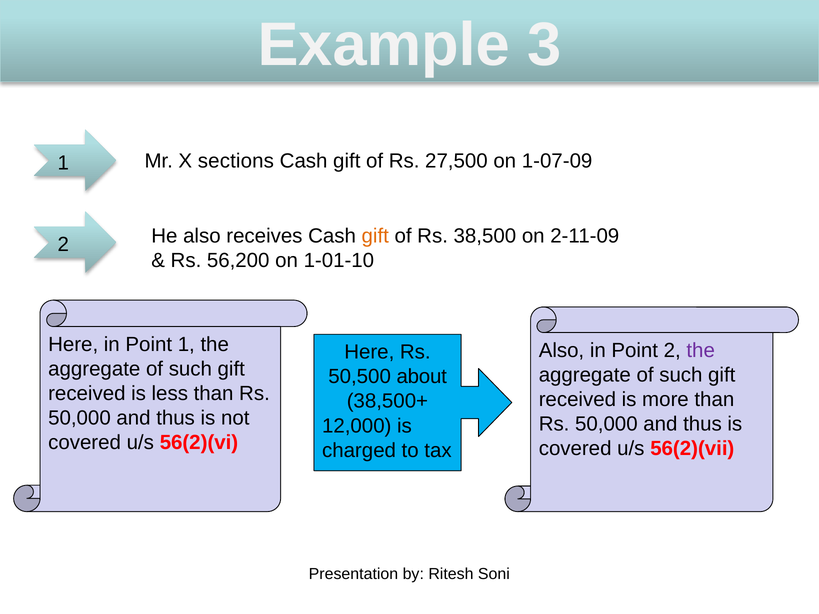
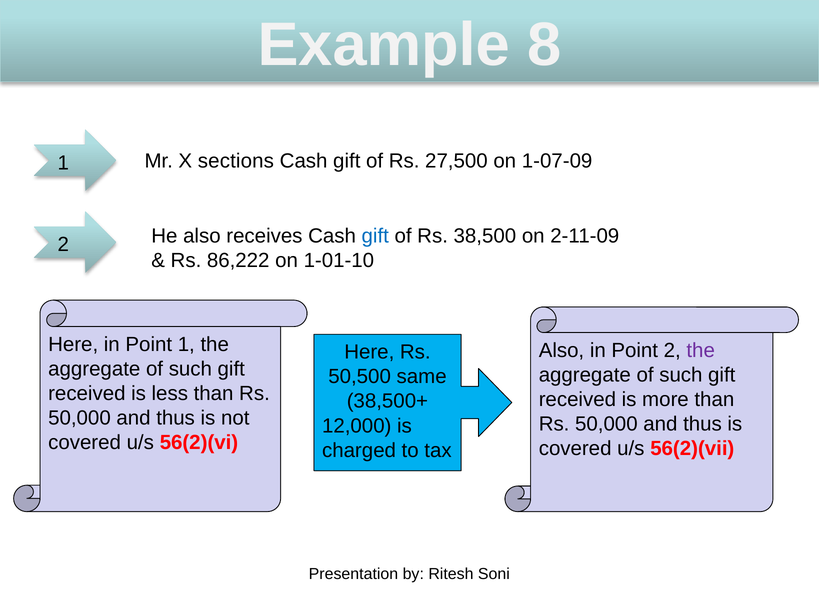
3: 3 -> 8 (544, 45)
gift colour: orange -> blue (375, 236)
56,200: 56,200 -> 86,222 (238, 261)
about: about -> same (422, 377)
